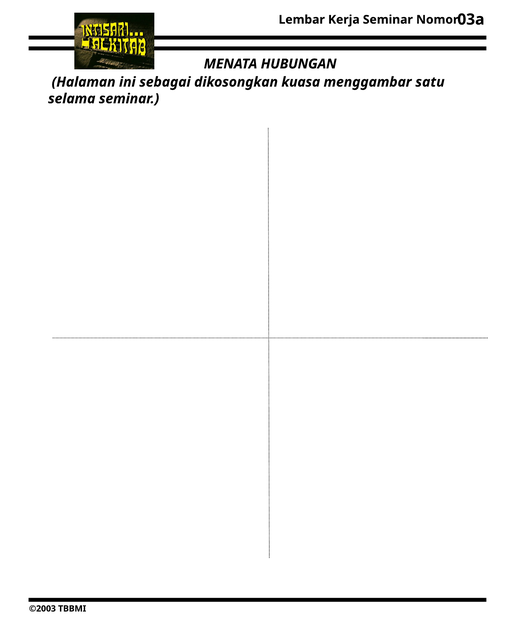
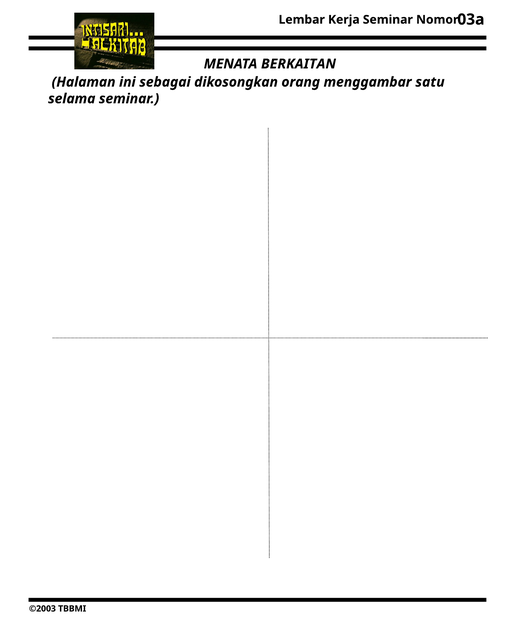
HUBUNGAN: HUBUNGAN -> BERKAITAN (299, 64)
kuasa: kuasa -> orang (301, 82)
